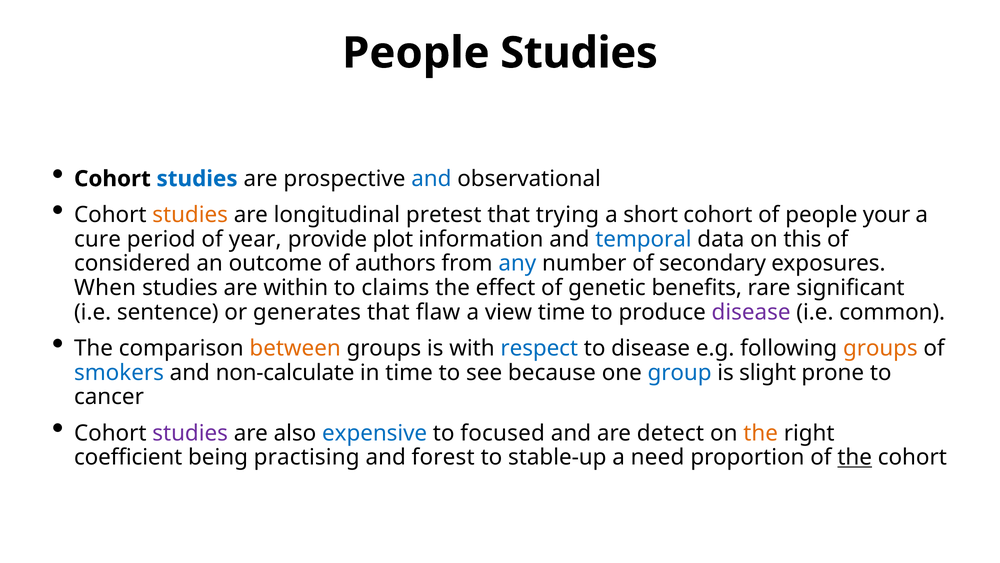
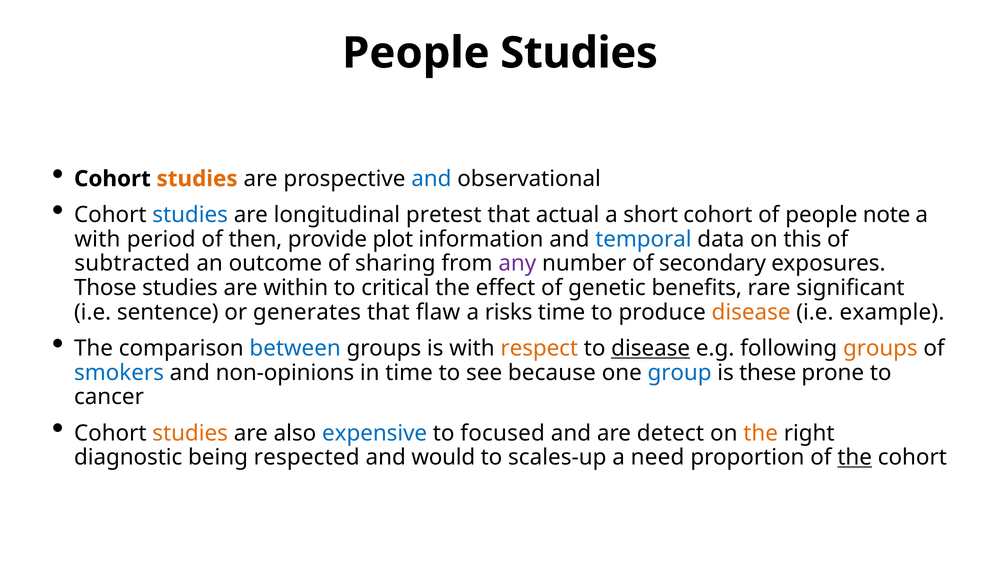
studies colour: blue -> orange (197, 179)
studies colour: orange -> blue (190, 215)
trying: trying -> actual (568, 215)
your: your -> note (887, 215)
cure: cure -> with (97, 239)
year: year -> then (255, 239)
considered: considered -> subtracted (132, 263)
authors: authors -> sharing (395, 263)
any colour: blue -> purple (517, 263)
When: When -> Those (105, 288)
claims: claims -> critical (396, 288)
view: view -> risks (509, 312)
disease colour: purple -> orange (751, 312)
common: common -> example (892, 312)
between colour: orange -> blue (295, 348)
respect colour: blue -> orange (539, 348)
disease underline: none -> present (651, 348)
non-calculate: non-calculate -> non-opinions (285, 372)
slight: slight -> these (768, 372)
studies colour: purple -> orange (190, 433)
coefficient: coefficient -> diagnostic (128, 457)
practising: practising -> respected (307, 457)
forest: forest -> would (443, 457)
stable-up: stable-up -> scales-up (557, 457)
